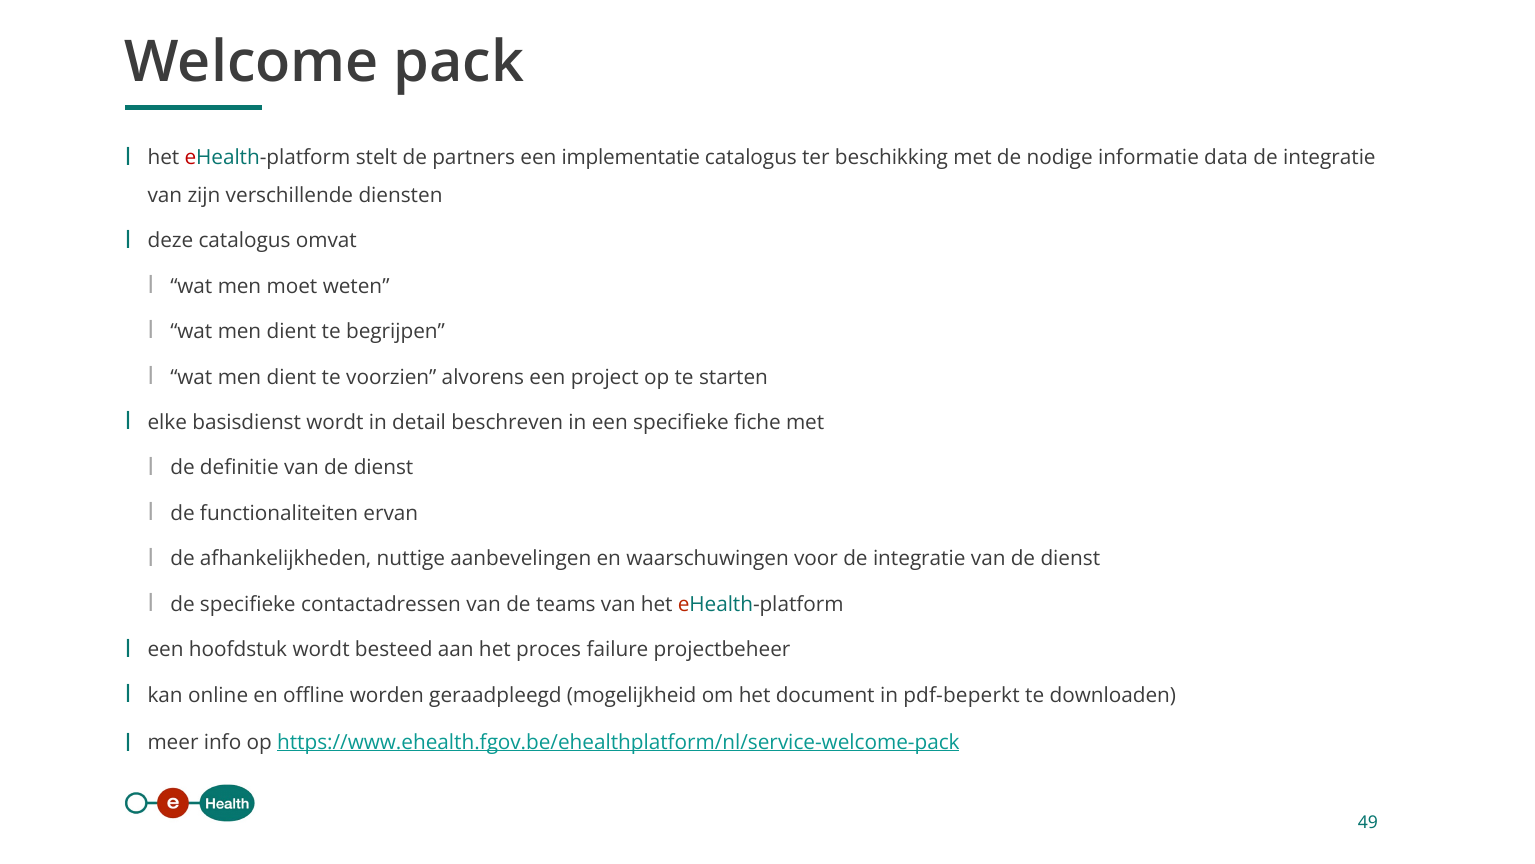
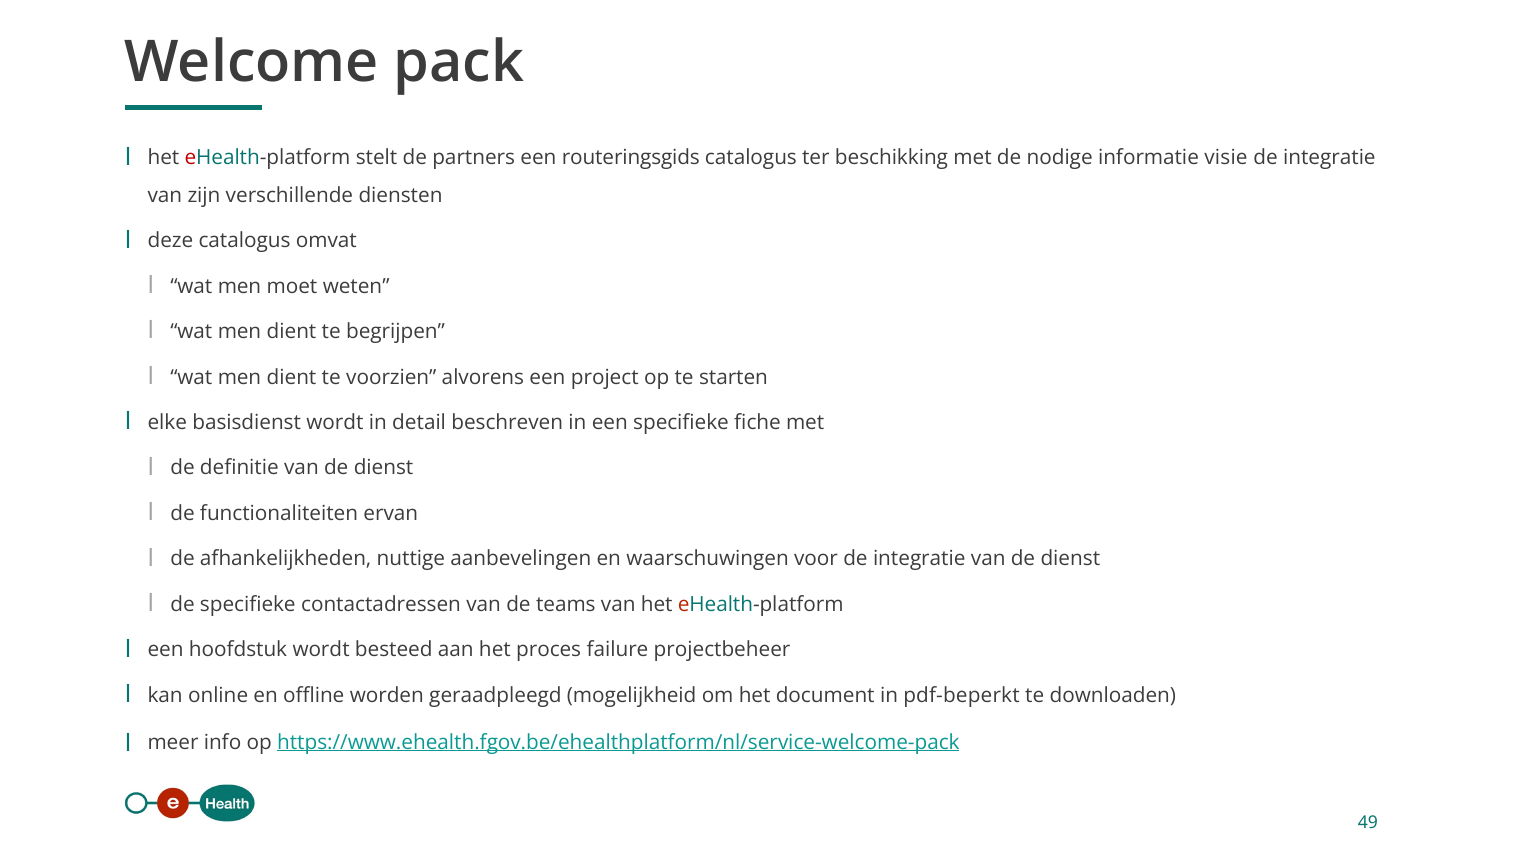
implementatie: implementatie -> routeringsgids (631, 158)
data: data -> visie (1226, 158)
